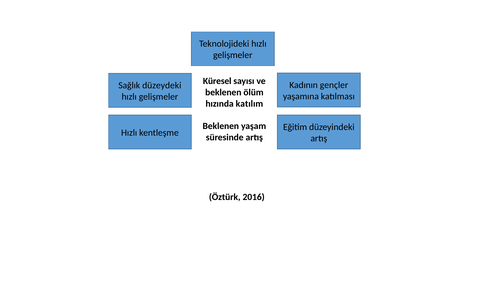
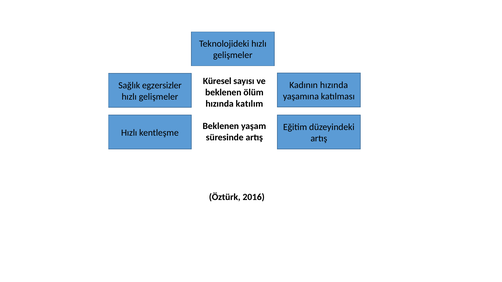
Kadının gençler: gençler -> hızında (334, 85)
düzeydeki: düzeydeki -> egzersizler (162, 86)
